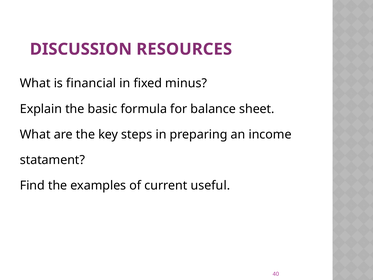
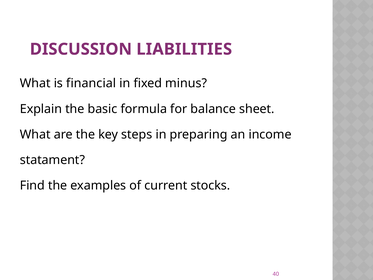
RESOURCES: RESOURCES -> LIABILITIES (184, 49)
useful: useful -> stocks (210, 185)
